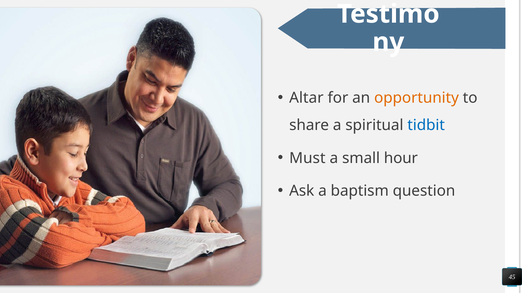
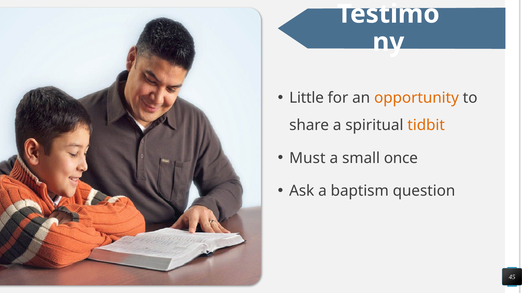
Altar: Altar -> Little (307, 98)
tidbit colour: blue -> orange (426, 126)
hour: hour -> once (401, 158)
